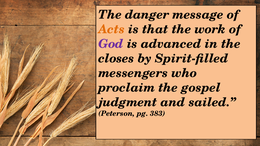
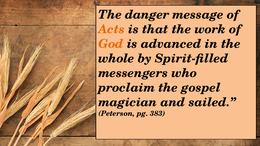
God colour: purple -> orange (111, 44)
closes: closes -> whole (116, 59)
judgment: judgment -> magician (128, 102)
